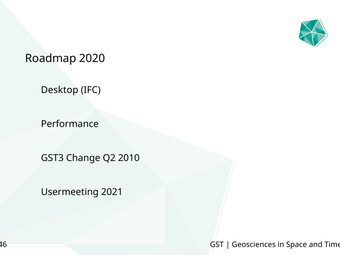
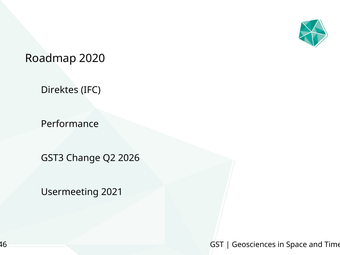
Desktop: Desktop -> Direktes (60, 90)
2010: 2010 -> 2026 (129, 158)
